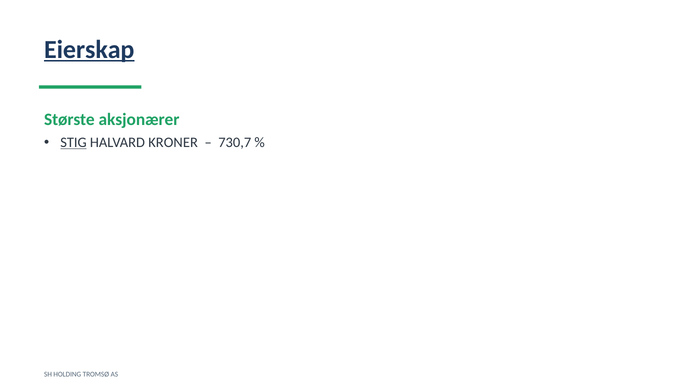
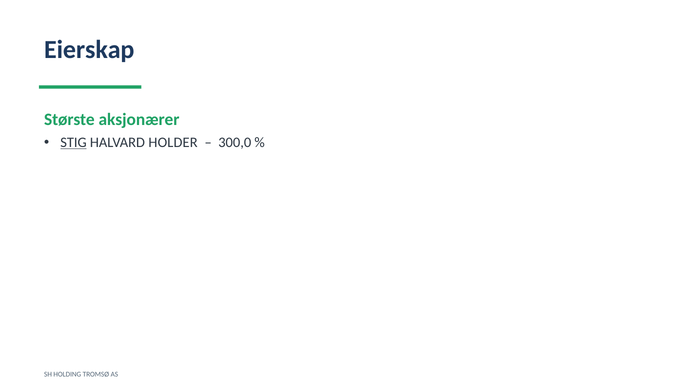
Eierskap underline: present -> none (89, 49)
KRONER: KRONER -> HOLDER (173, 143)
730,7: 730,7 -> 300,0 (235, 143)
